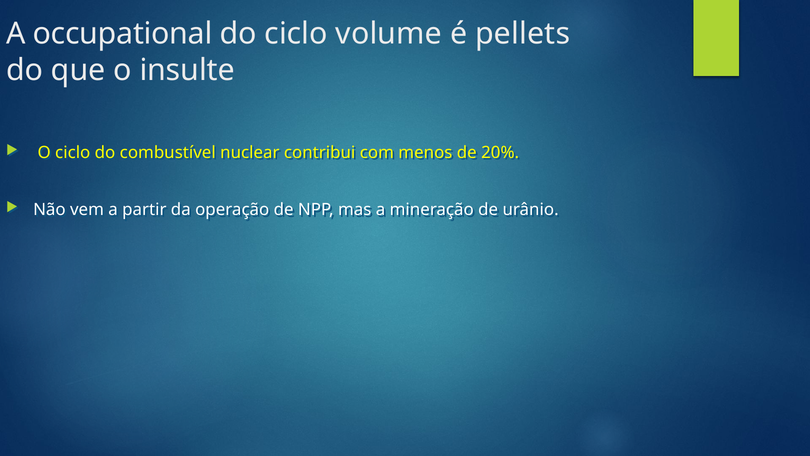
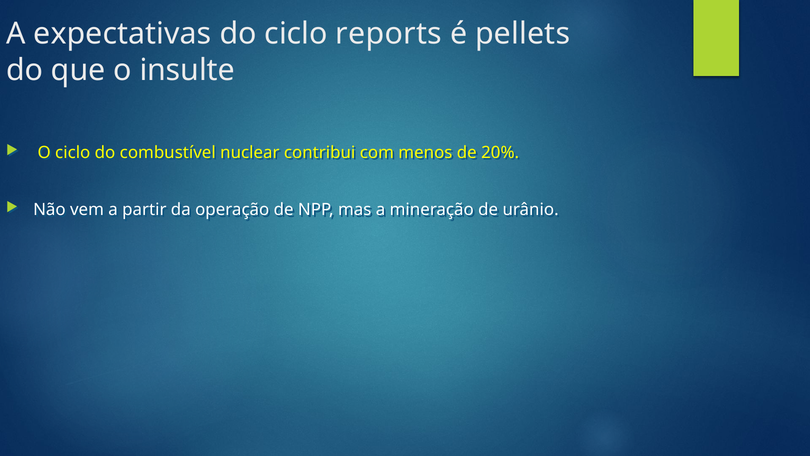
occupational: occupational -> expectativas (122, 34)
volume: volume -> reports (389, 34)
